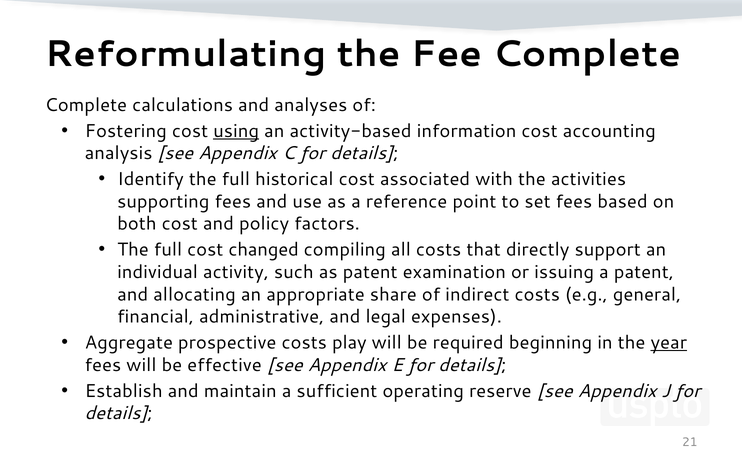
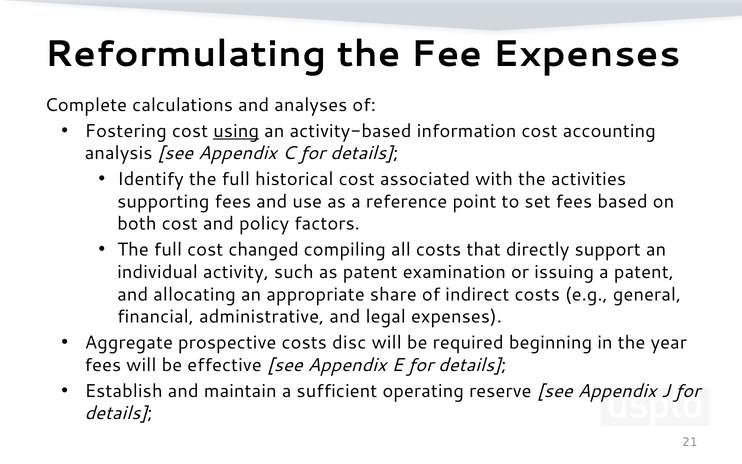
Fee Complete: Complete -> Expenses (587, 54)
play: play -> disc (349, 342)
year underline: present -> none (669, 342)
